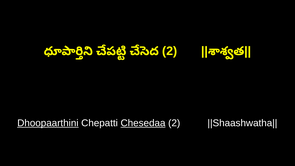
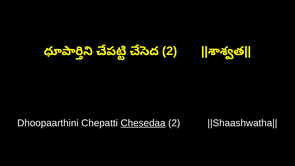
Dhoopaarthini underline: present -> none (48, 123)
